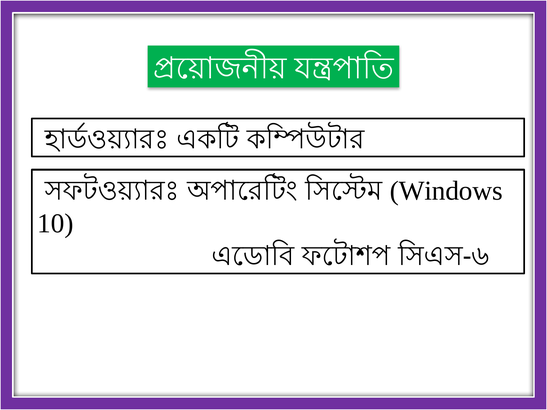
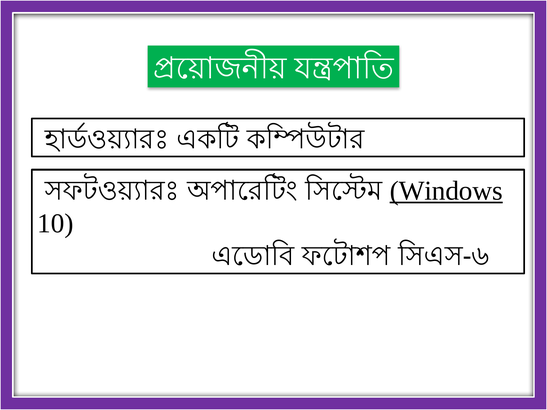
Windows underline: none -> present (446, 191)
